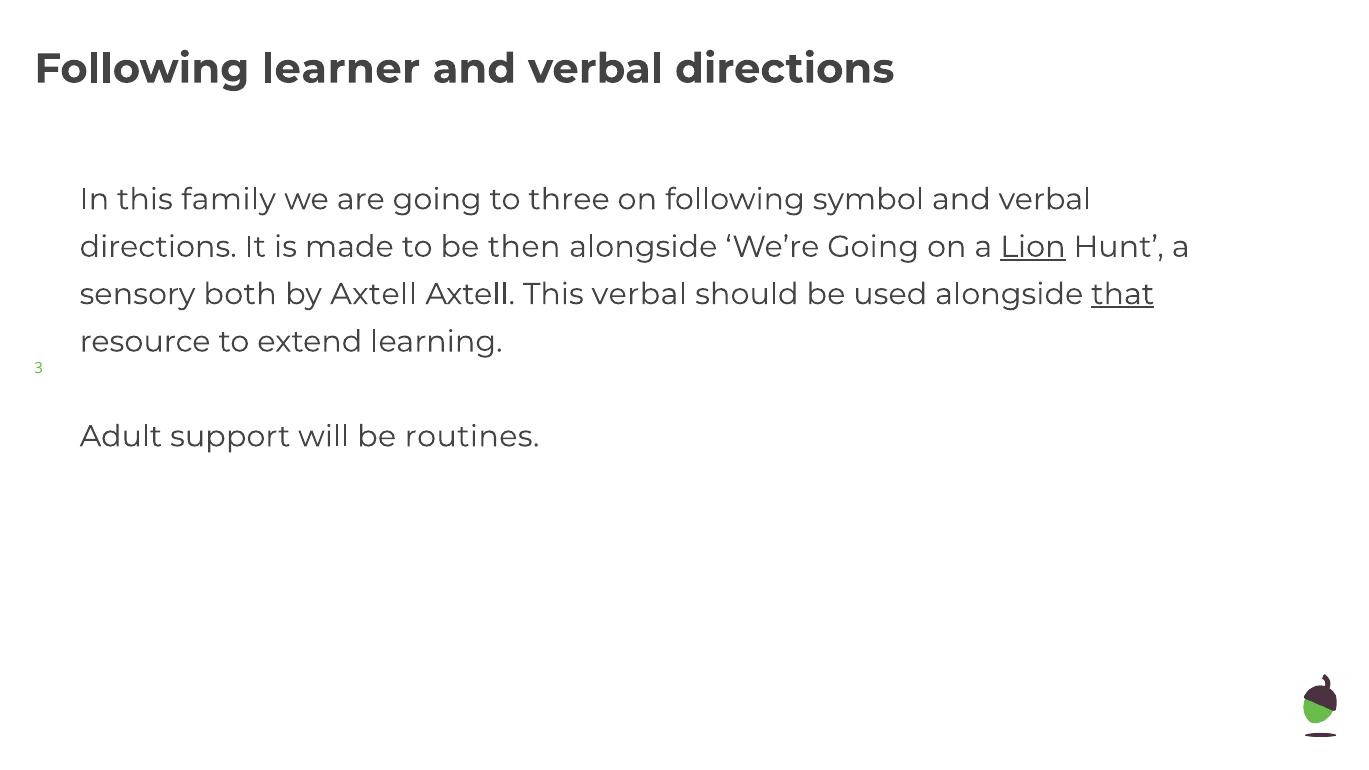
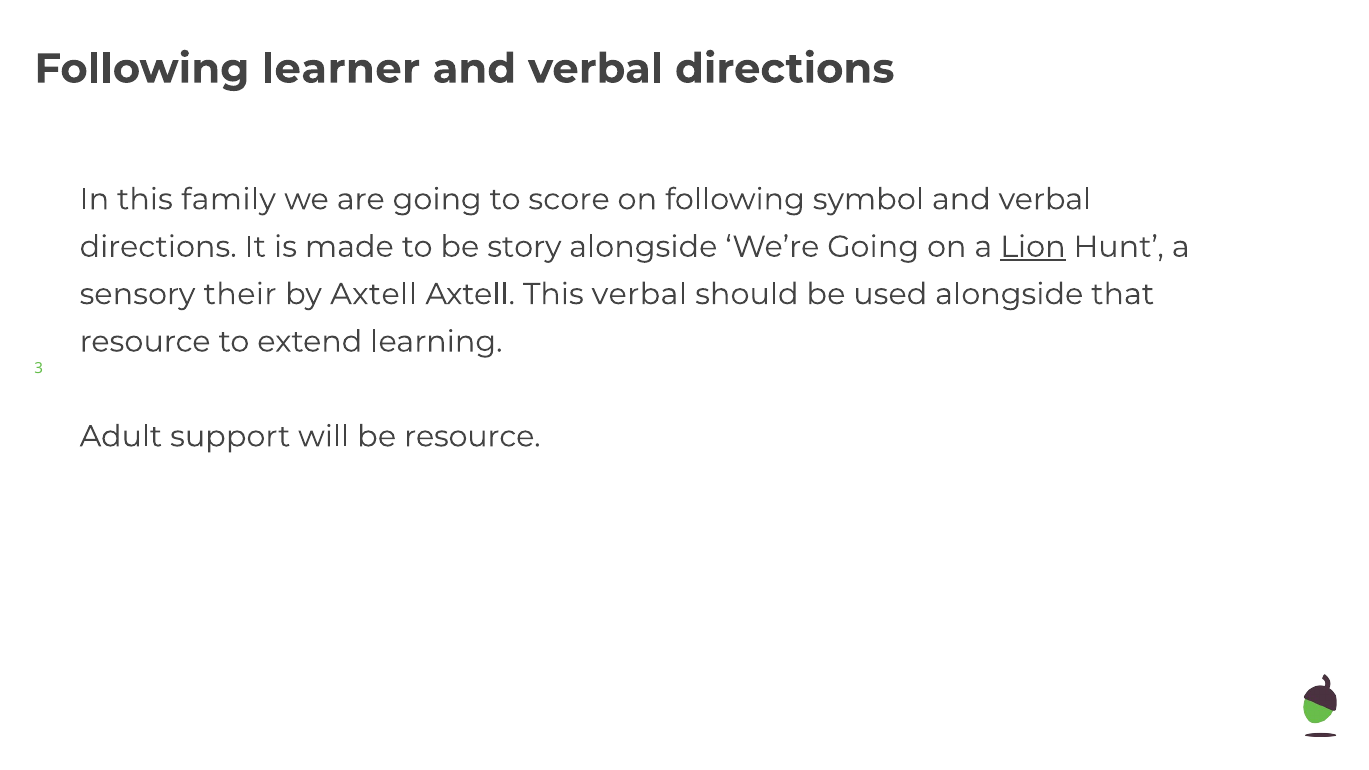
three: three -> score (569, 199)
then: then -> story (524, 247)
both: both -> their (240, 294)
that underline: present -> none (1123, 294)
be routines: routines -> resource (472, 437)
